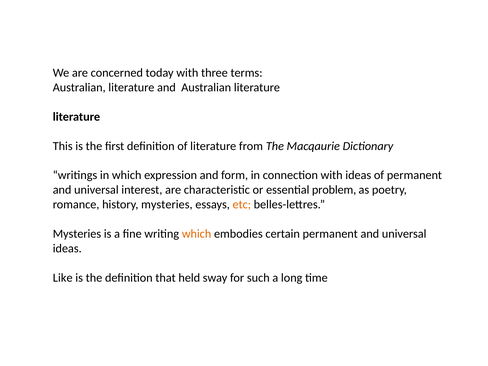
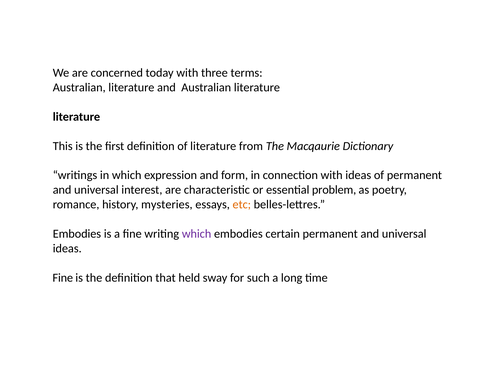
Mysteries: Mysteries -> Embodies (77, 234)
which colour: orange -> purple (197, 234)
Like: Like -> Fine (63, 278)
